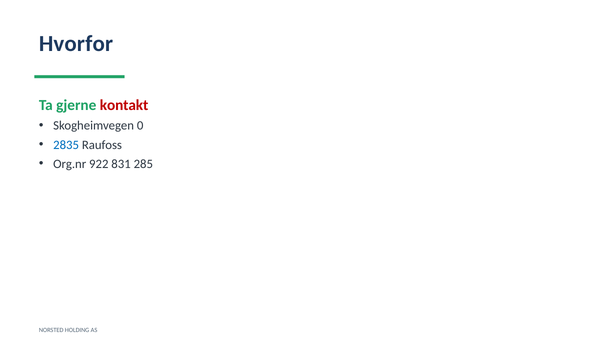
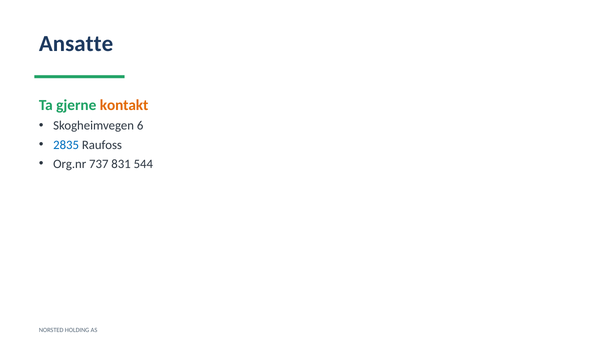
Hvorfor: Hvorfor -> Ansatte (76, 44)
kontakt colour: red -> orange (124, 105)
0: 0 -> 6 (140, 126)
922: 922 -> 737 (99, 164)
285: 285 -> 544 (143, 164)
